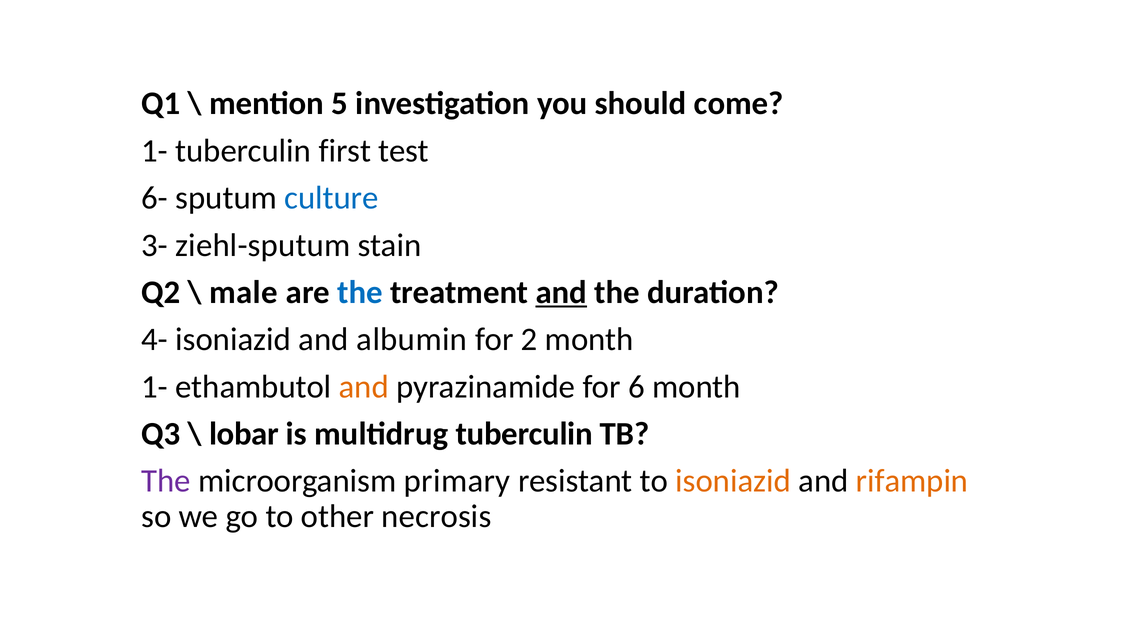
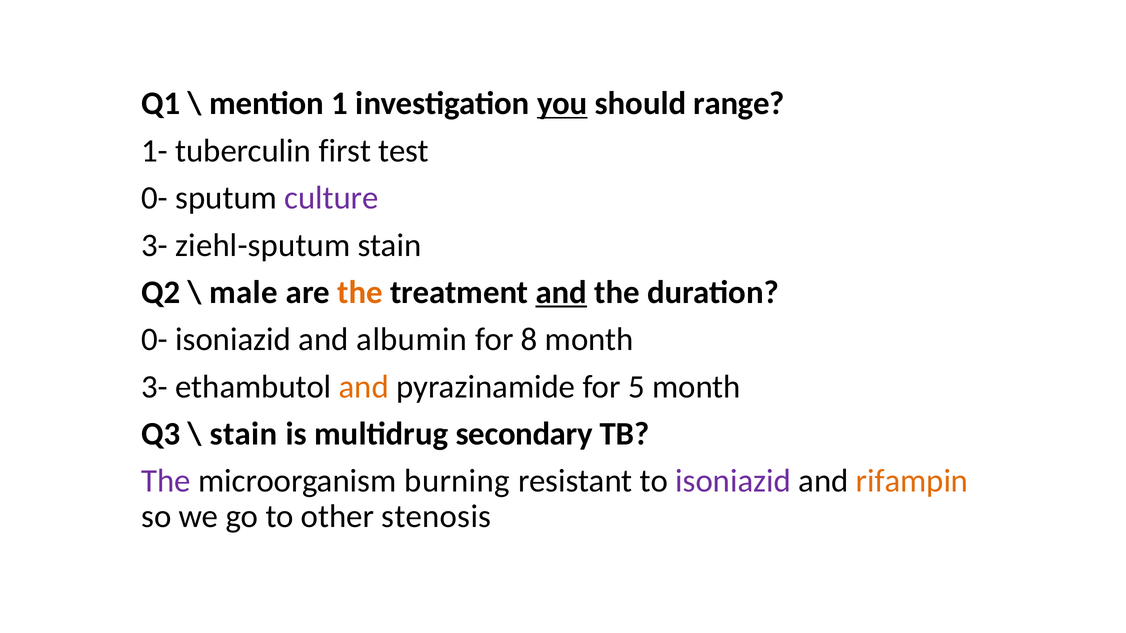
5: 5 -> 1 (340, 104)
you underline: none -> present (562, 104)
come: come -> range (739, 104)
6-: 6- -> 0- (155, 198)
culture colour: blue -> purple (331, 198)
the colour: blue -> orange (360, 293)
4-: 4- -> 0- (155, 340)
2: 2 -> 8 (529, 340)
1-: 1- -> 3- (155, 387)
6: 6 -> 5 (636, 387)
lobar: lobar -> stain (244, 434)
multidrug tuberculin: tuberculin -> secondary (524, 434)
primary: primary -> burning (457, 481)
isoniazid colour: orange -> purple (733, 481)
necrosis: necrosis -> stenosis (436, 517)
